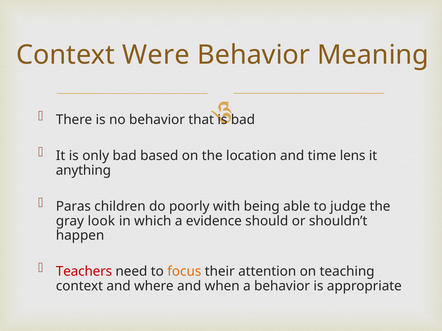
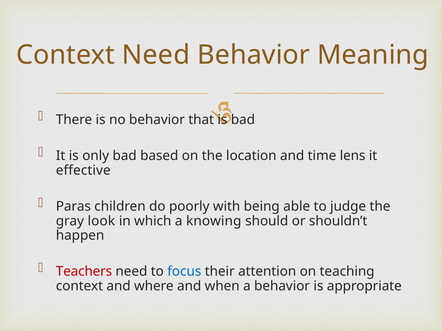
Context Were: Were -> Need (156, 55)
anything: anything -> effective (83, 171)
evidence: evidence -> knowing (214, 221)
focus colour: orange -> blue (184, 272)
